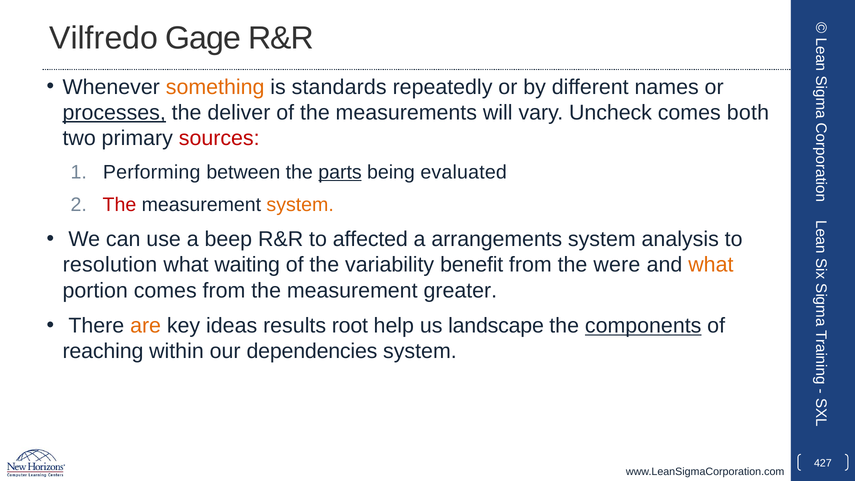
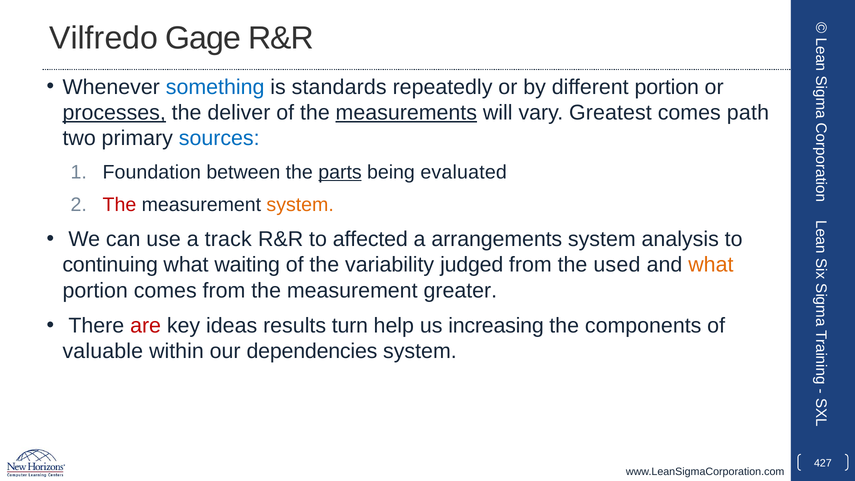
something colour: orange -> blue (215, 87)
different names: names -> portion (667, 87)
measurements underline: none -> present (406, 113)
Uncheck: Uncheck -> Greatest (610, 113)
both: both -> path (748, 113)
sources colour: red -> blue (219, 138)
Performing: Performing -> Foundation (152, 172)
beep: beep -> track (228, 239)
resolution: resolution -> continuing (110, 265)
benefit: benefit -> judged (472, 265)
were: were -> used (617, 265)
are colour: orange -> red (146, 326)
root: root -> turn (350, 326)
landscape: landscape -> increasing (496, 326)
components underline: present -> none (643, 326)
reaching: reaching -> valuable (103, 351)
